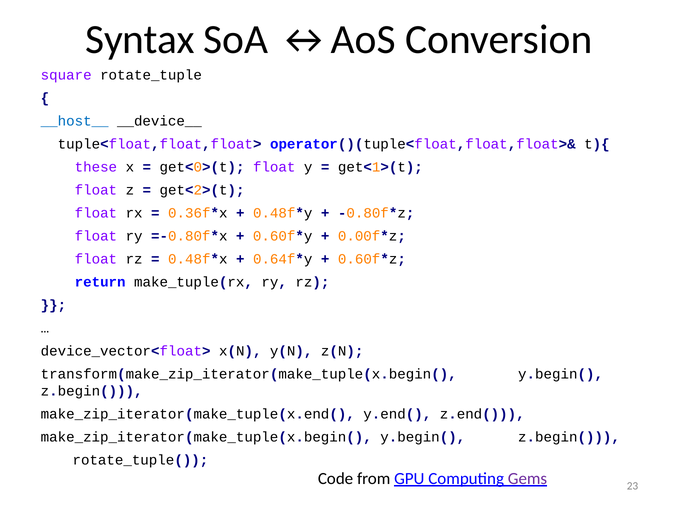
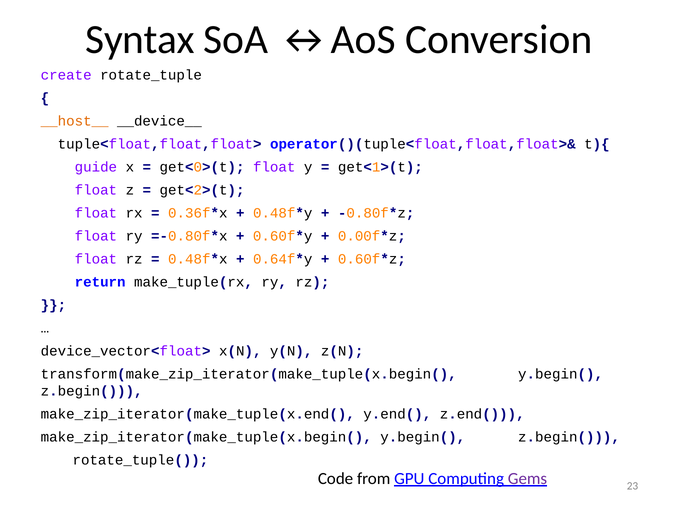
square: square -> create (66, 75)
__host__ colour: blue -> orange (75, 121)
these: these -> guide (96, 167)
